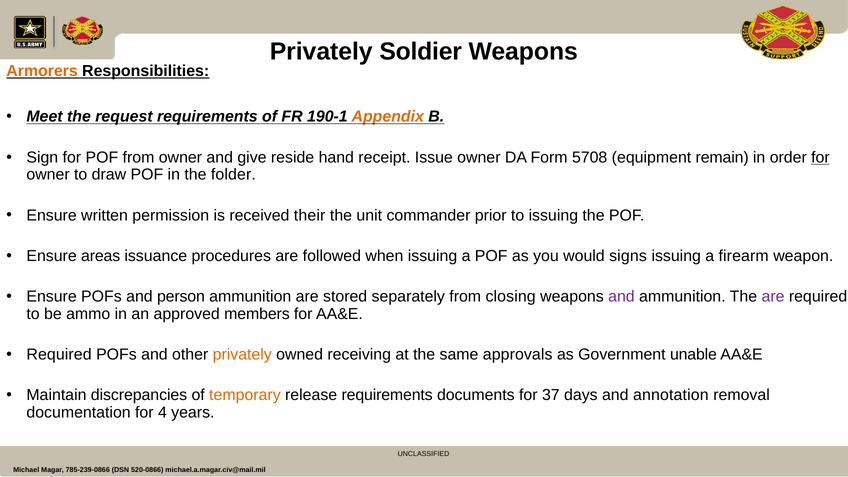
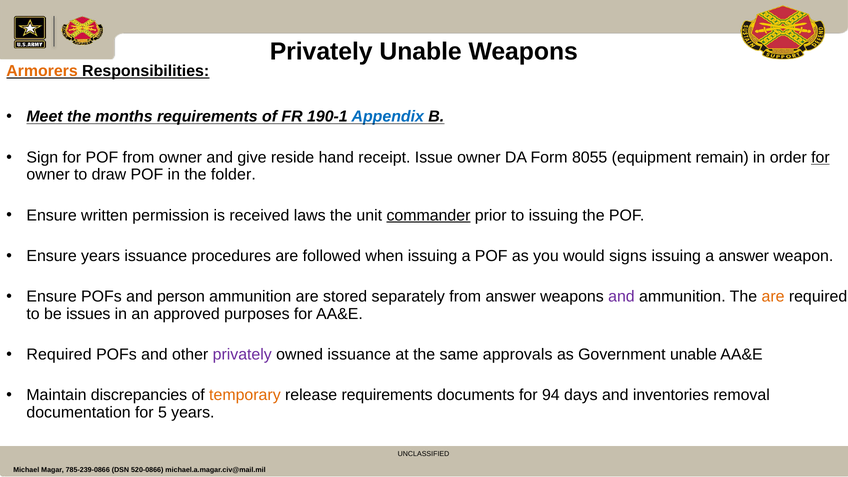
Privately Soldier: Soldier -> Unable (421, 52)
request: request -> months (124, 117)
Appendix colour: orange -> blue (388, 117)
5708: 5708 -> 8055 (590, 157)
their: their -> laws (310, 215)
commander underline: none -> present (428, 215)
Ensure areas: areas -> years (101, 256)
a firearm: firearm -> answer (744, 256)
from closing: closing -> answer (511, 297)
are colour: purple -> orange (773, 297)
ammo: ammo -> issues (88, 314)
members: members -> purposes (257, 314)
privately colour: orange -> purple (242, 355)
owned receiving: receiving -> issuance (359, 355)
37: 37 -> 94 (551, 395)
annotation: annotation -> inventories (671, 395)
4: 4 -> 5 (162, 412)
